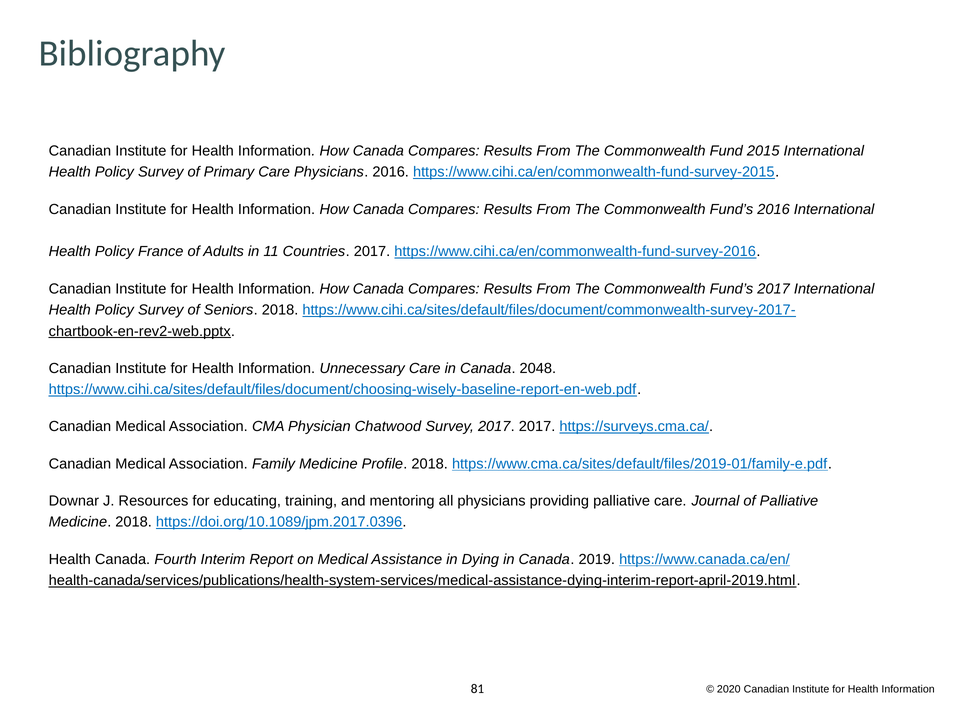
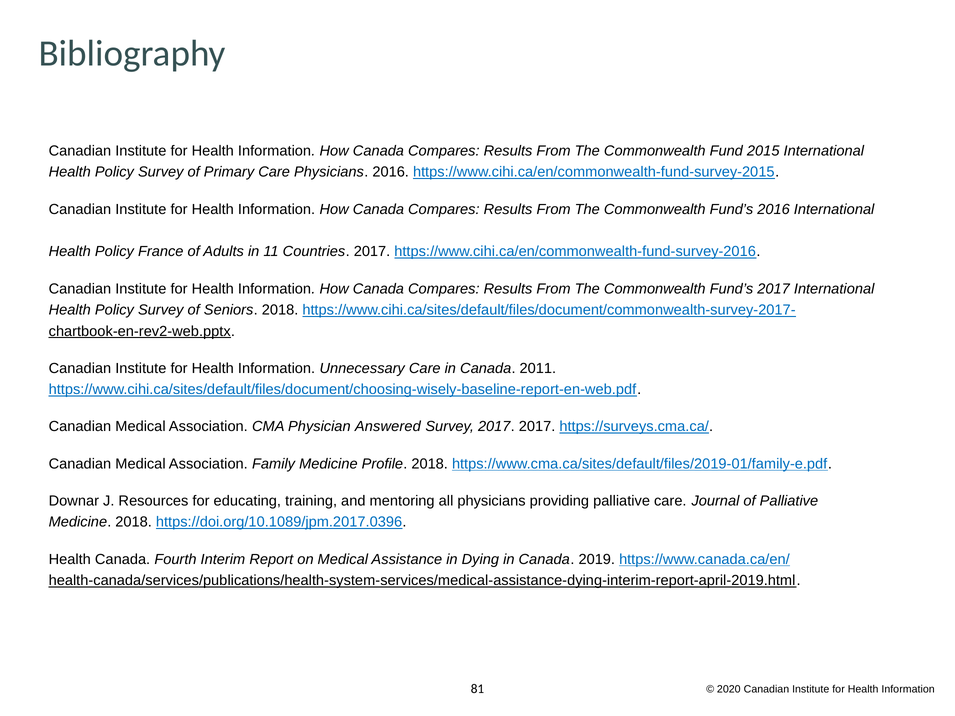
2048: 2048 -> 2011 (538, 368)
Chatwood: Chatwood -> Answered (388, 427)
